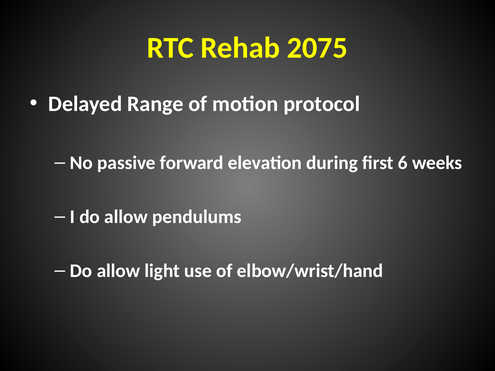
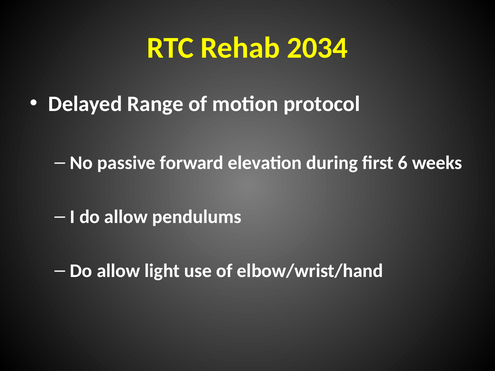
2075: 2075 -> 2034 (317, 48)
